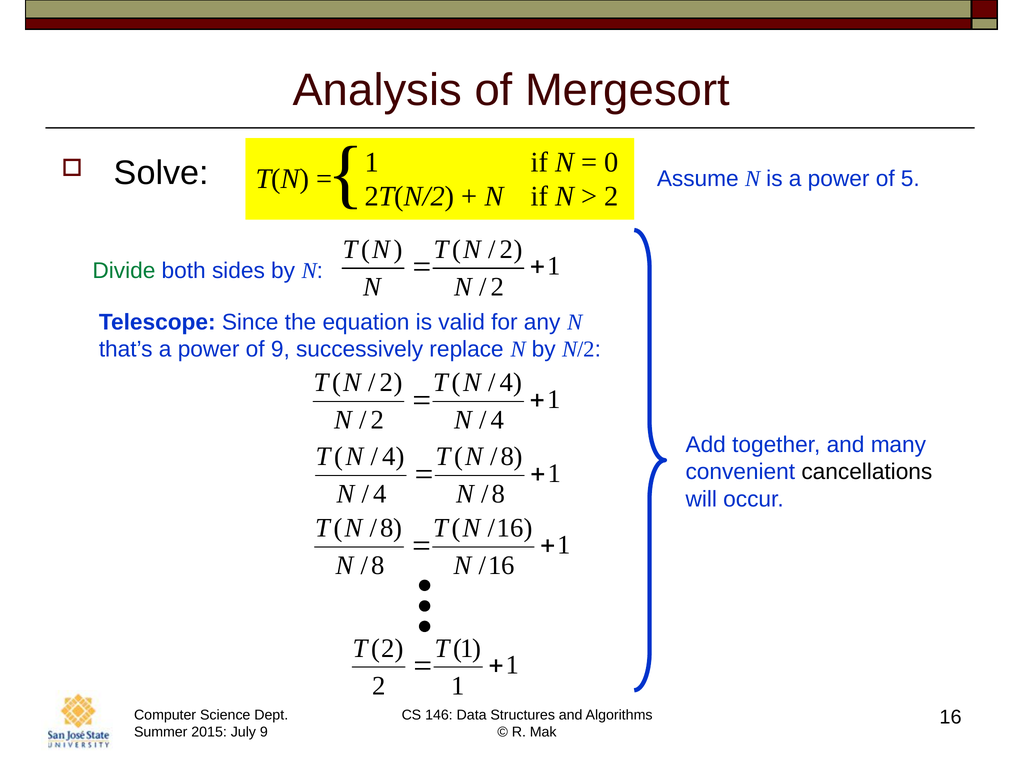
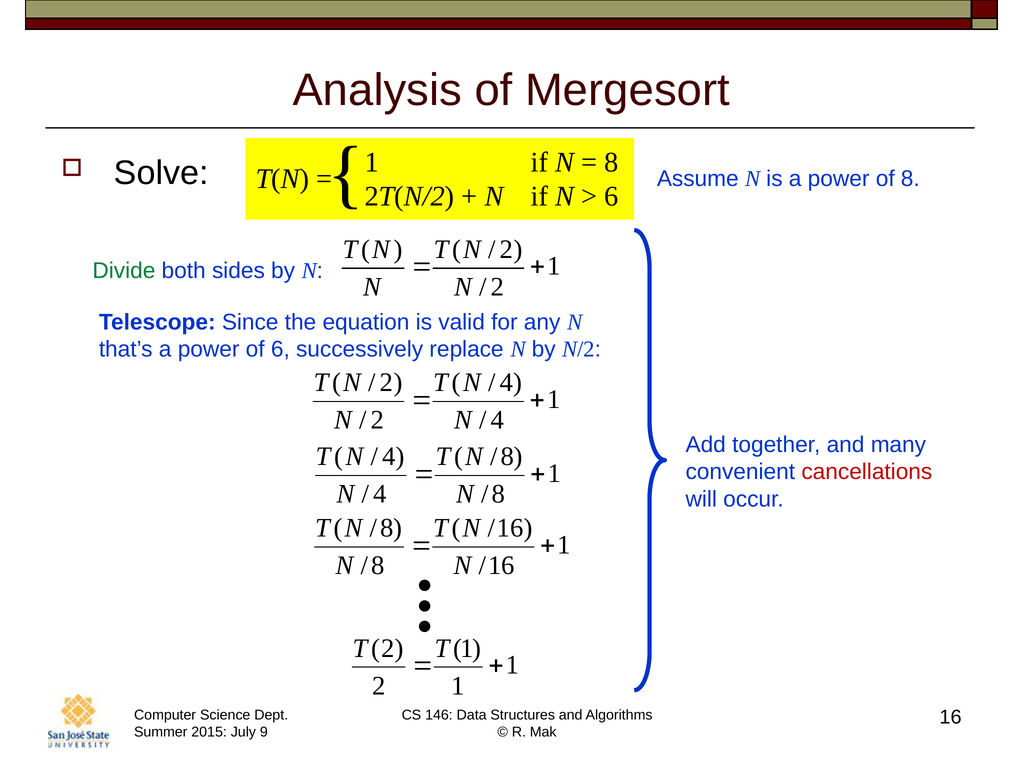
0: 0 -> 8 (611, 162)
of 5: 5 -> 8 (910, 179)
2: 2 -> 6 (611, 196)
of 9: 9 -> 6 (280, 349)
cancellations colour: black -> red (867, 472)
